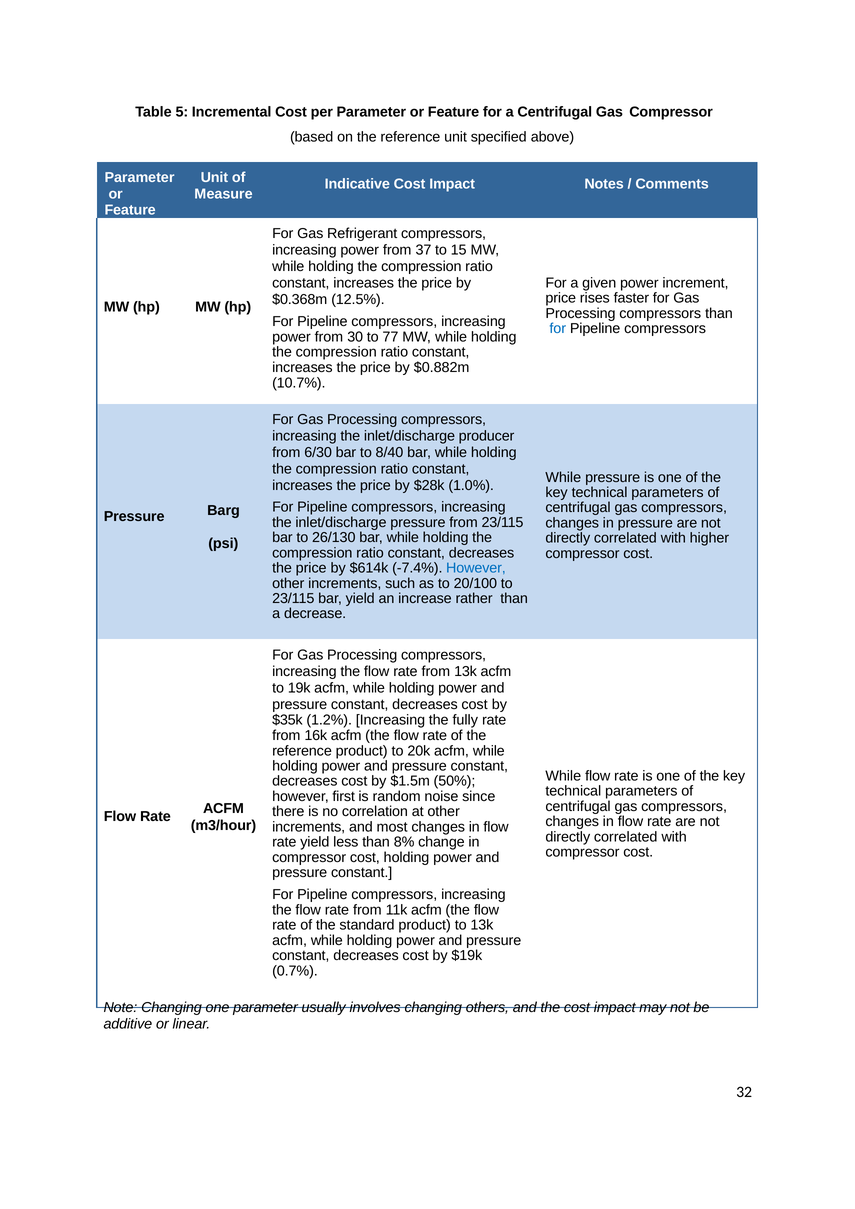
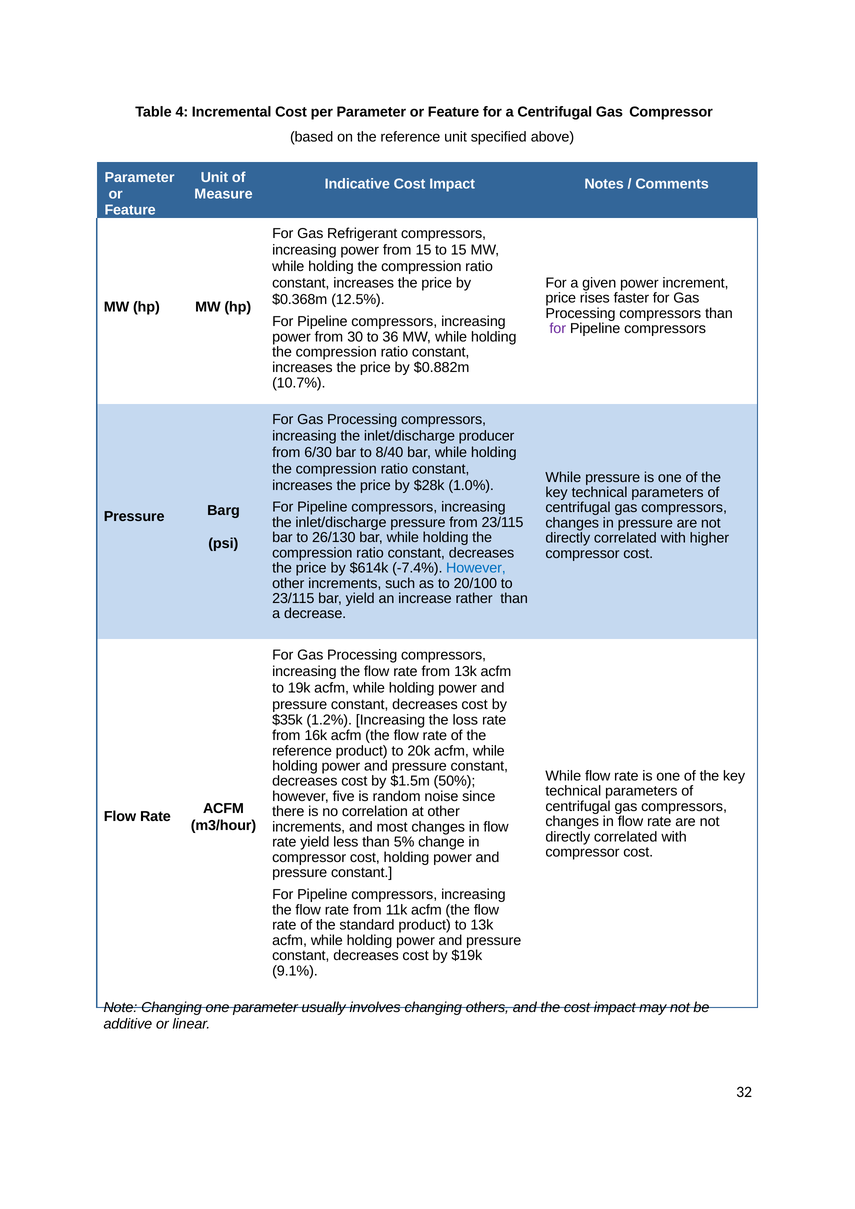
5: 5 -> 4 (182, 112)
from 37: 37 -> 15 (423, 250)
for colour: blue -> purple (558, 329)
77: 77 -> 36 (390, 337)
fully: fully -> loss (465, 721)
first: first -> five (344, 797)
8%: 8% -> 5% (404, 843)
0.7%: 0.7% -> 9.1% (295, 972)
